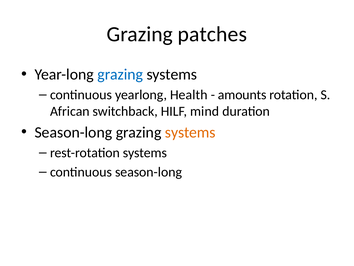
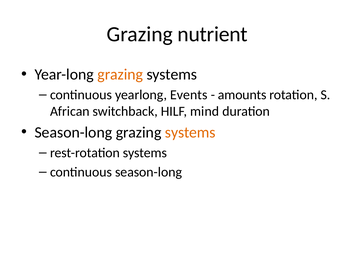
patches: patches -> nutrient (213, 34)
grazing colour: blue -> orange (120, 74)
Health: Health -> Events (189, 95)
